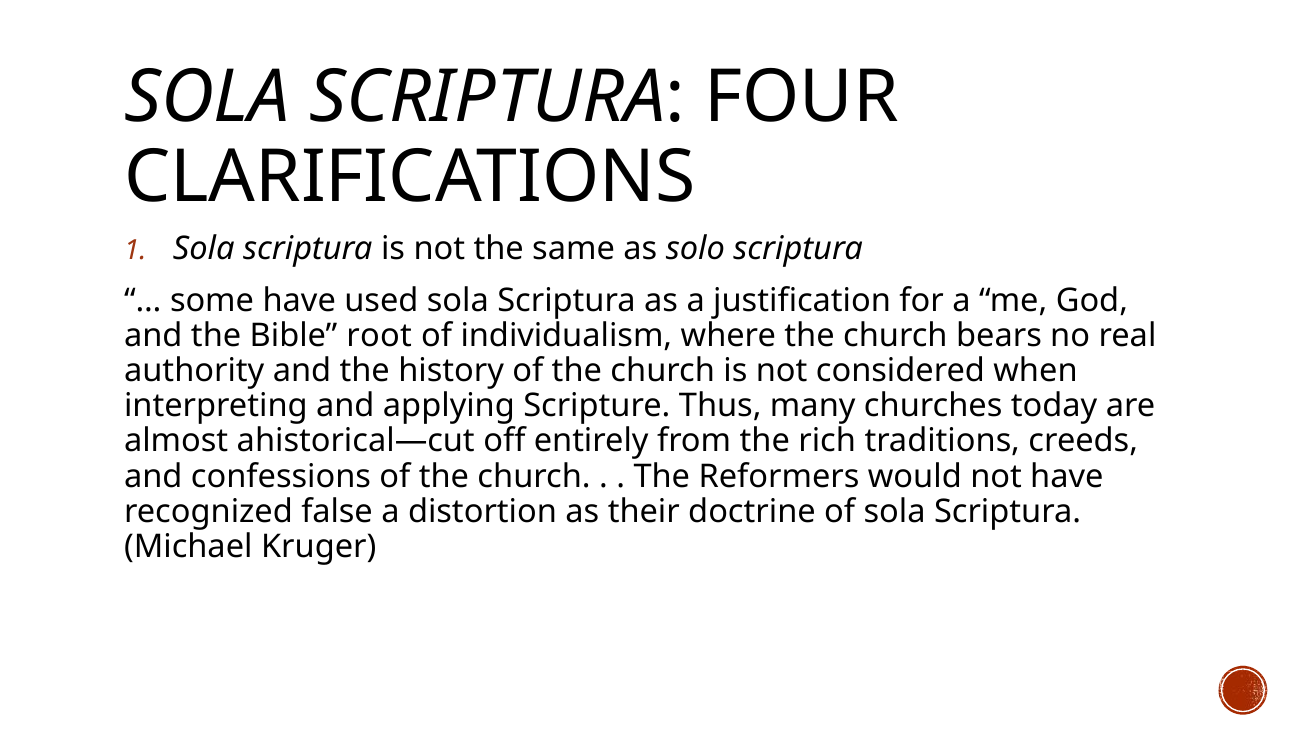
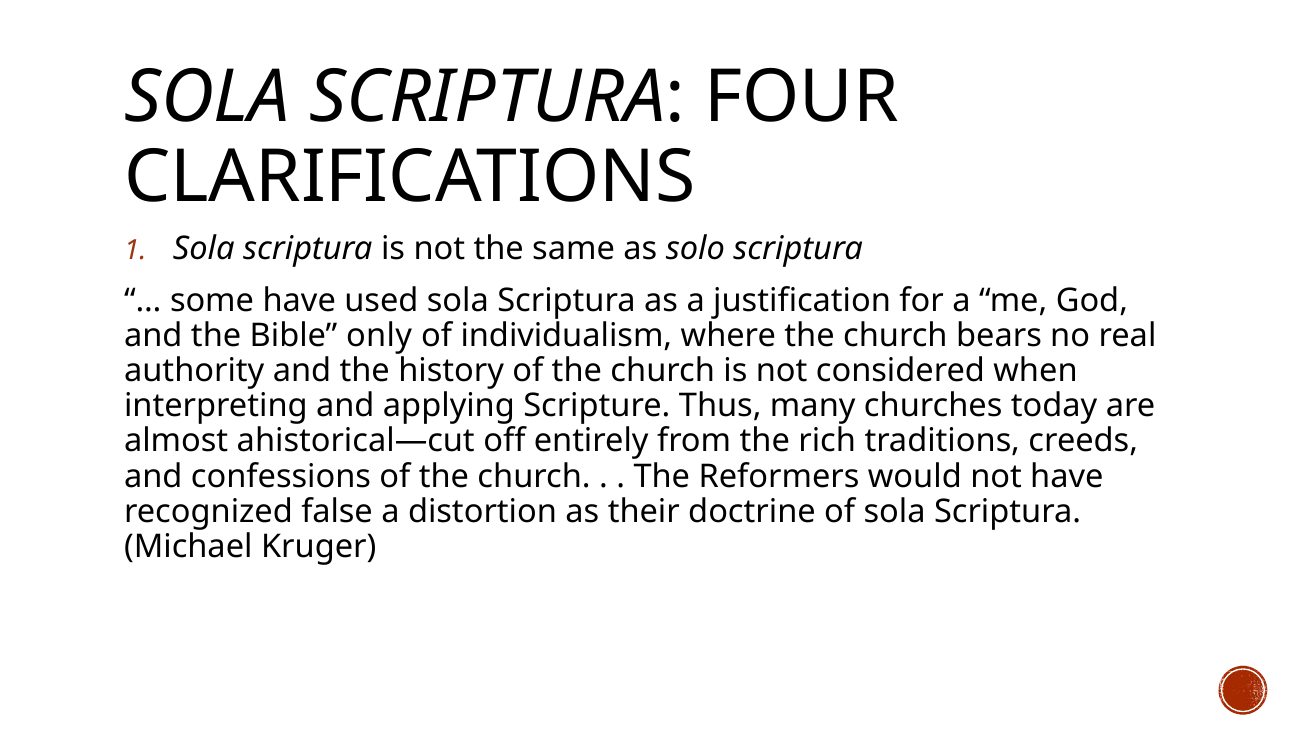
root: root -> only (379, 336)
